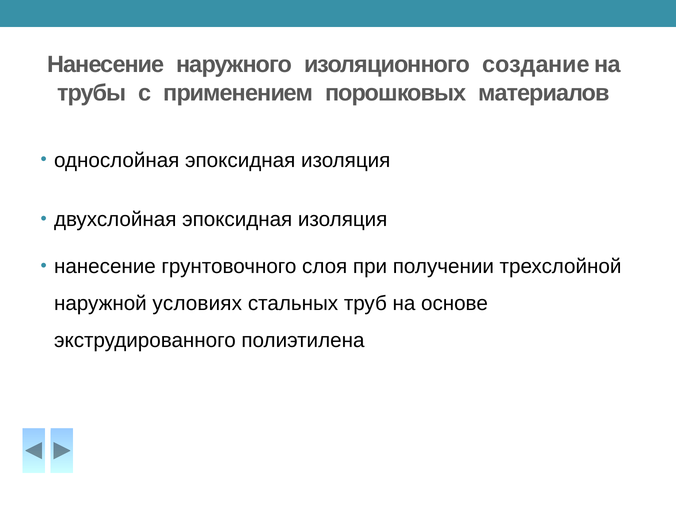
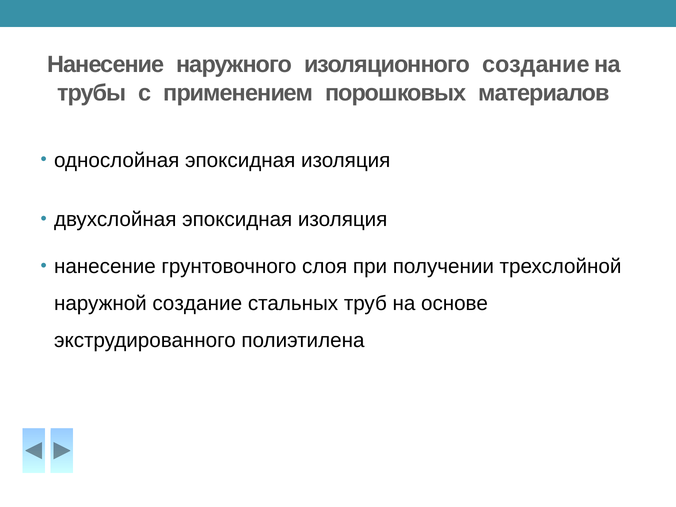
наружной условиях: условиях -> создание (197, 304)
